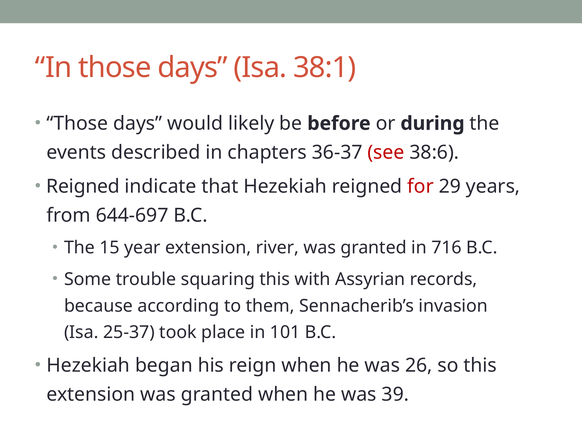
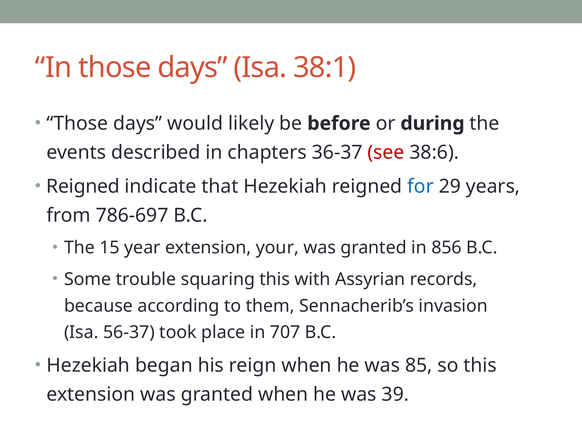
for colour: red -> blue (421, 187)
644-697: 644-697 -> 786-697 (132, 216)
river: river -> your (277, 248)
716: 716 -> 856 (447, 248)
25-37: 25-37 -> 56-37 (129, 333)
101: 101 -> 707 (285, 333)
26: 26 -> 85 (419, 366)
